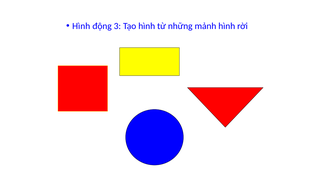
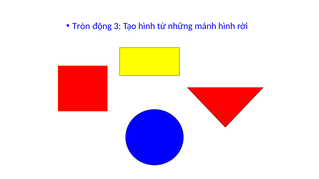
Hình: Hình -> Tròn (81, 26)
